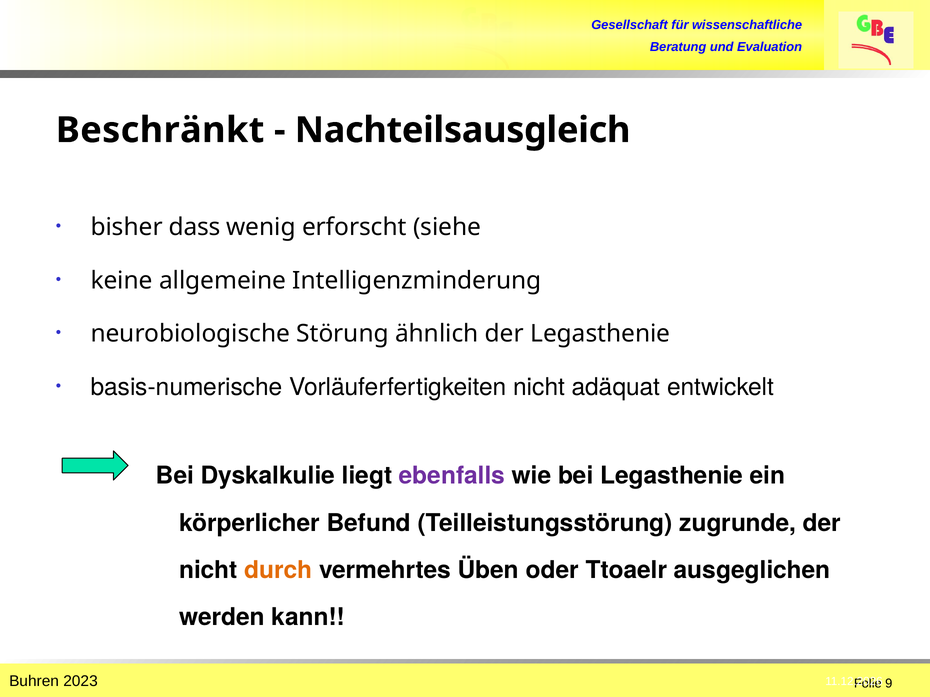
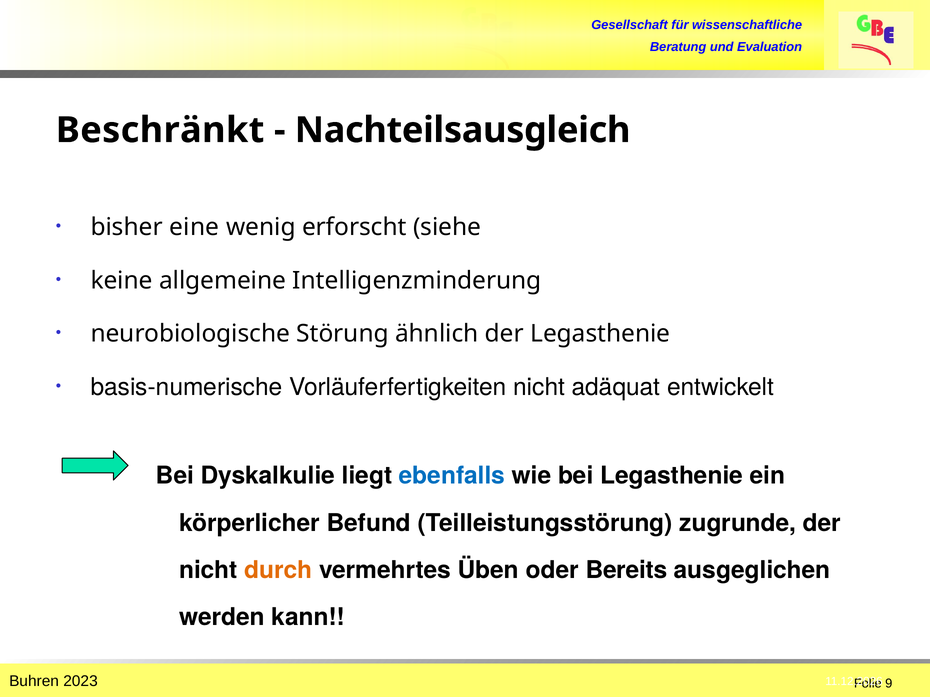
dass: dass -> eine (194, 227)
ebenfalls colour: purple -> blue (452, 476)
Ttoaelr: Ttoaelr -> Bereits (626, 570)
